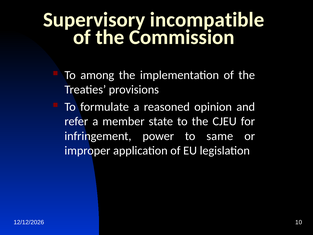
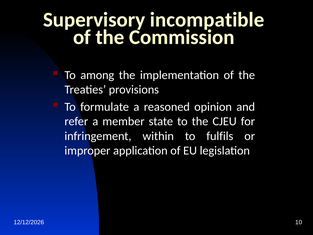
power: power -> within (158, 136)
same: same -> fulfils (220, 136)
